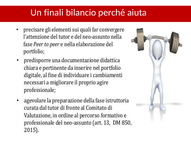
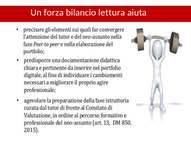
finali: finali -> forza (54, 12)
perché: perché -> lettura (112, 12)
